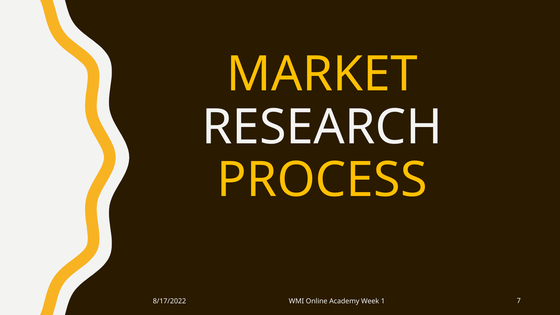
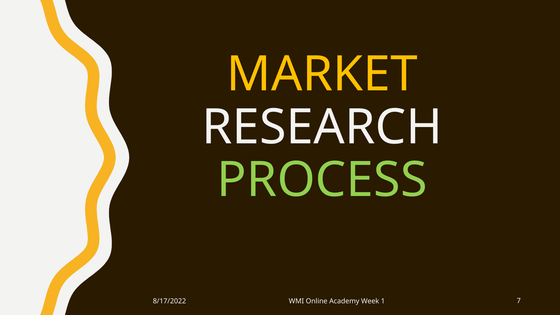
PROCESS colour: yellow -> light green (322, 180)
